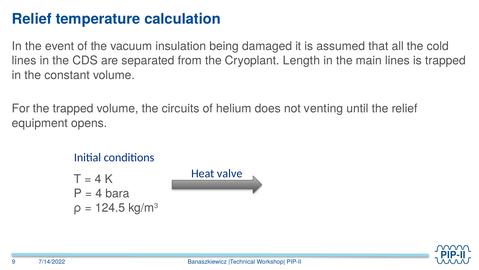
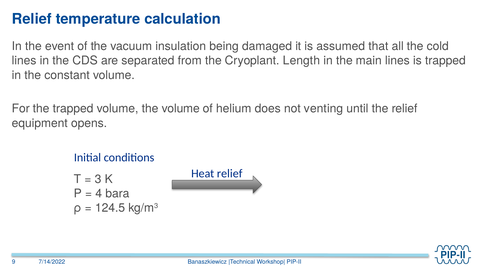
the circuits: circuits -> volume (181, 108)
Heat valve: valve -> relief (230, 173)
4: 4 -> 3 (98, 179)
